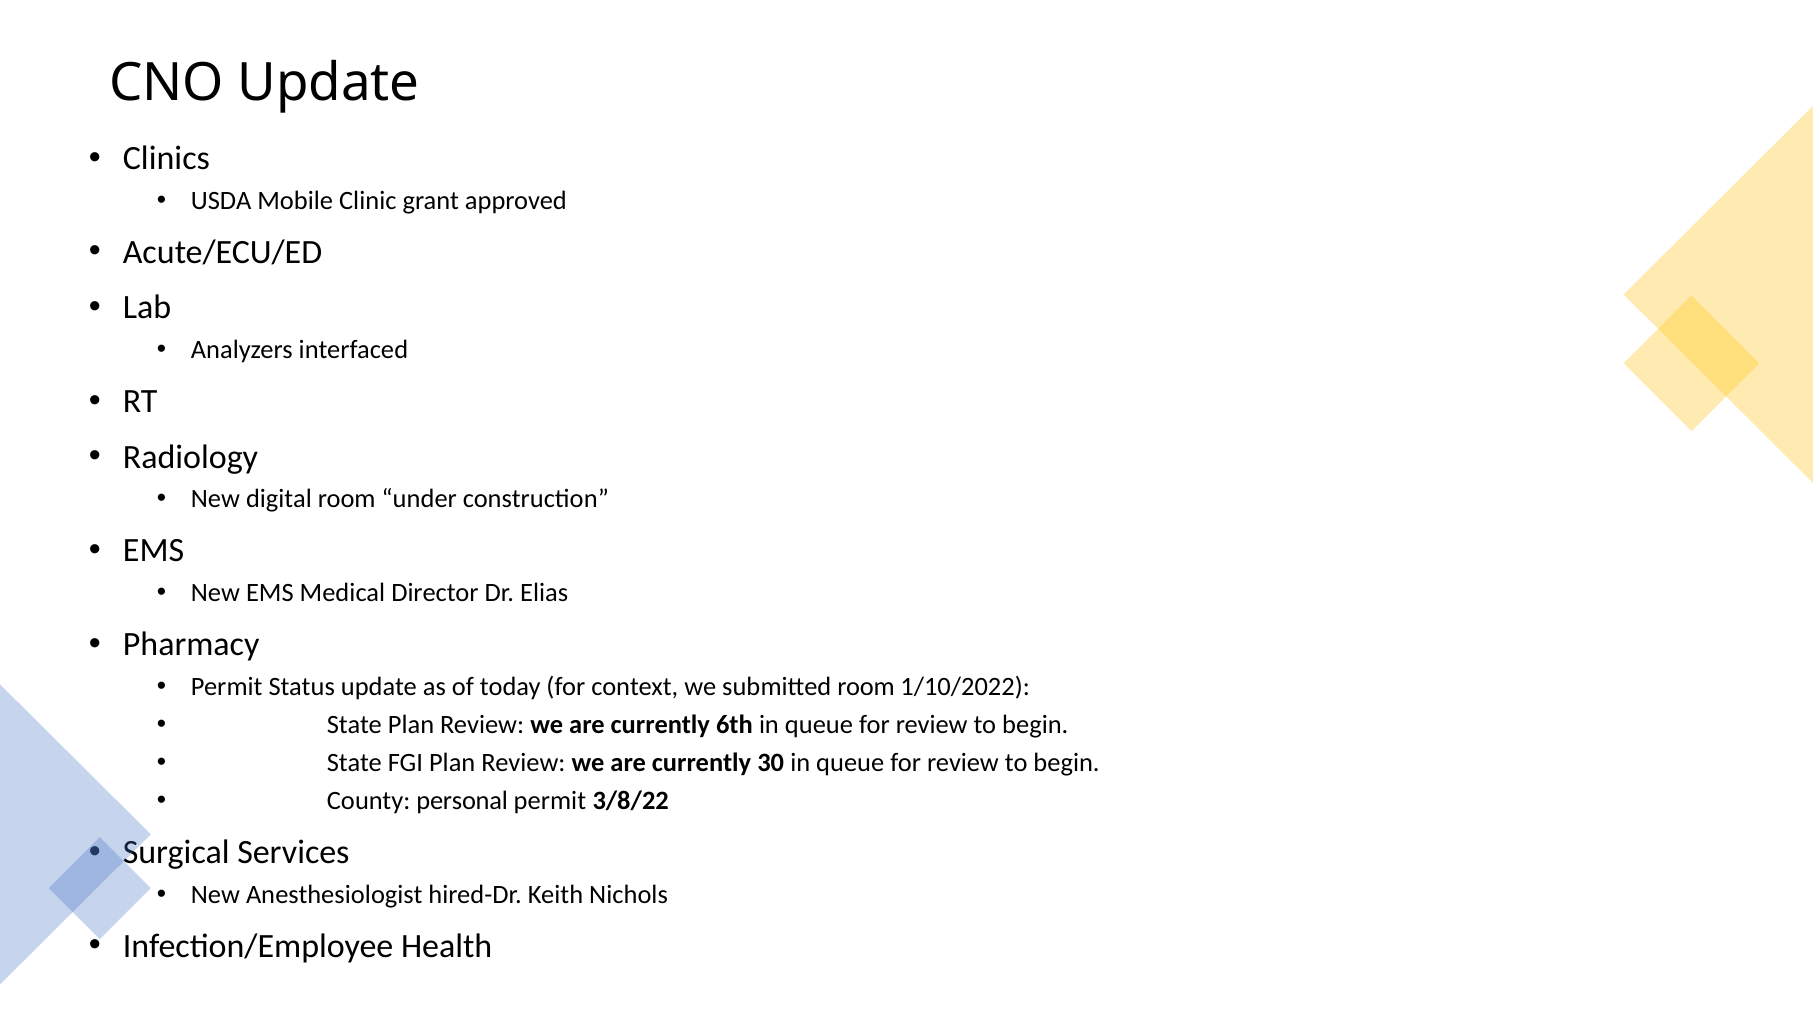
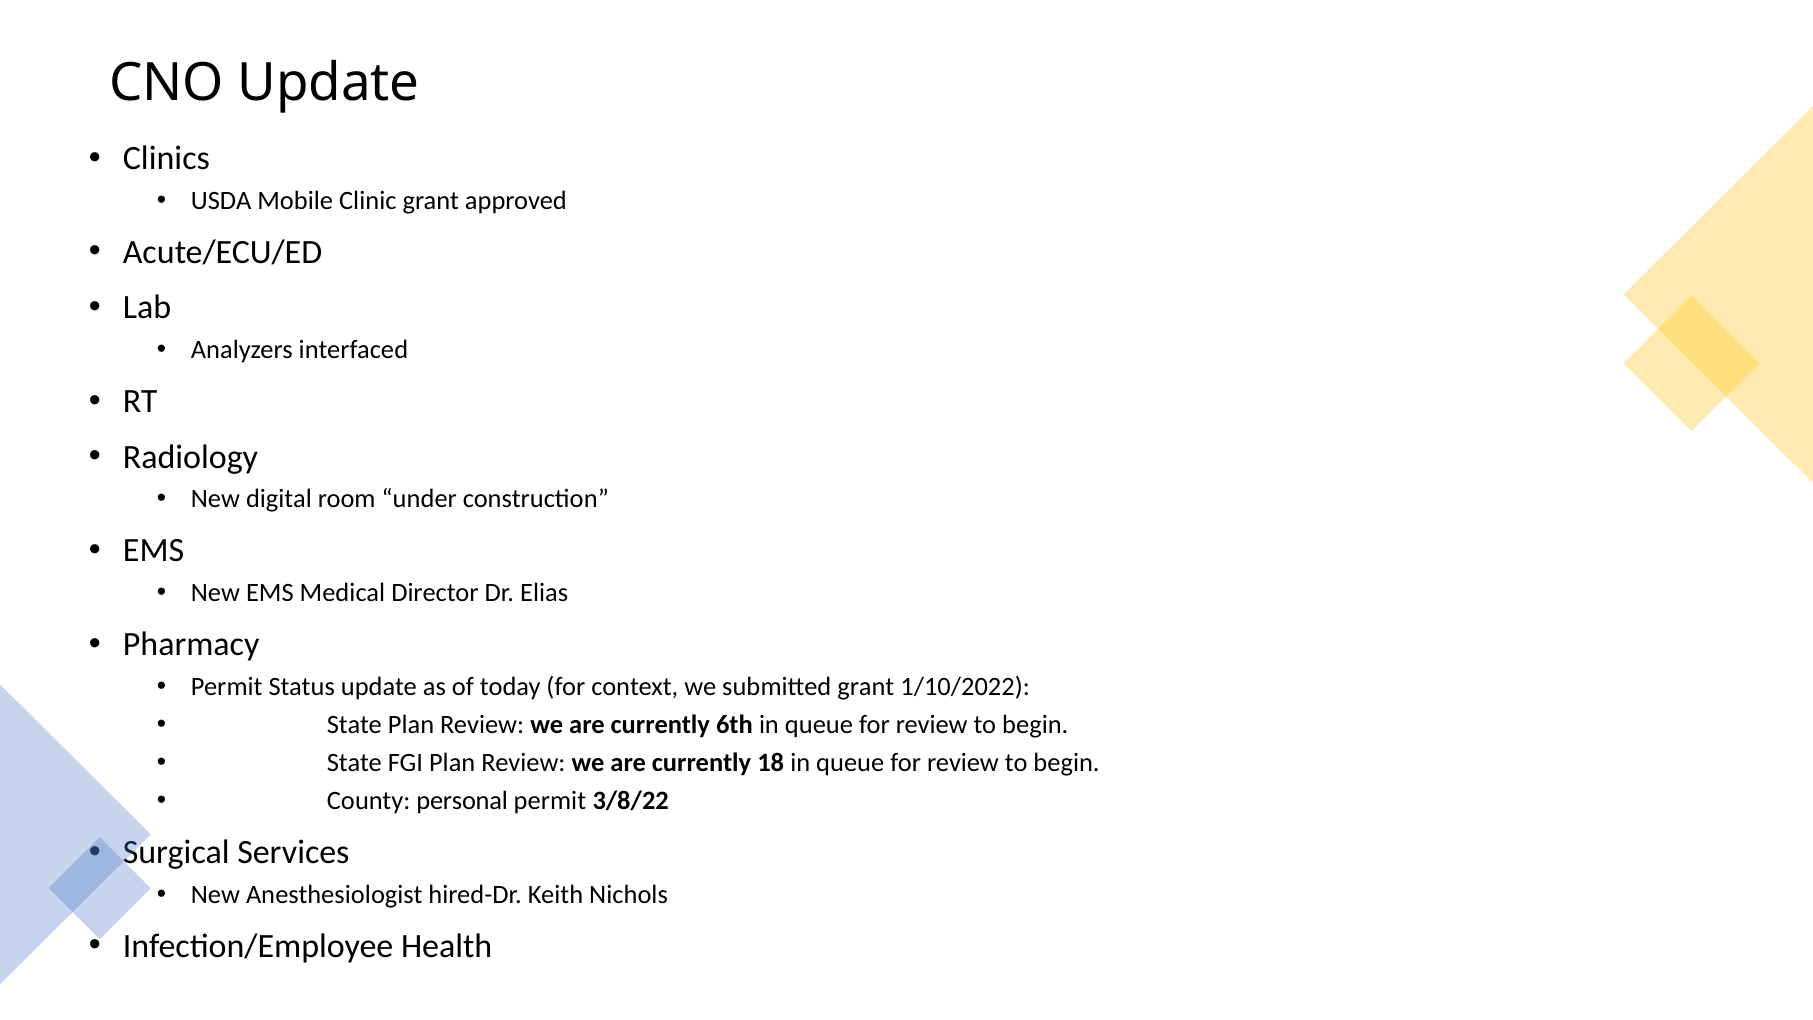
submitted room: room -> grant (866, 686)
30: 30 -> 18 (771, 763)
